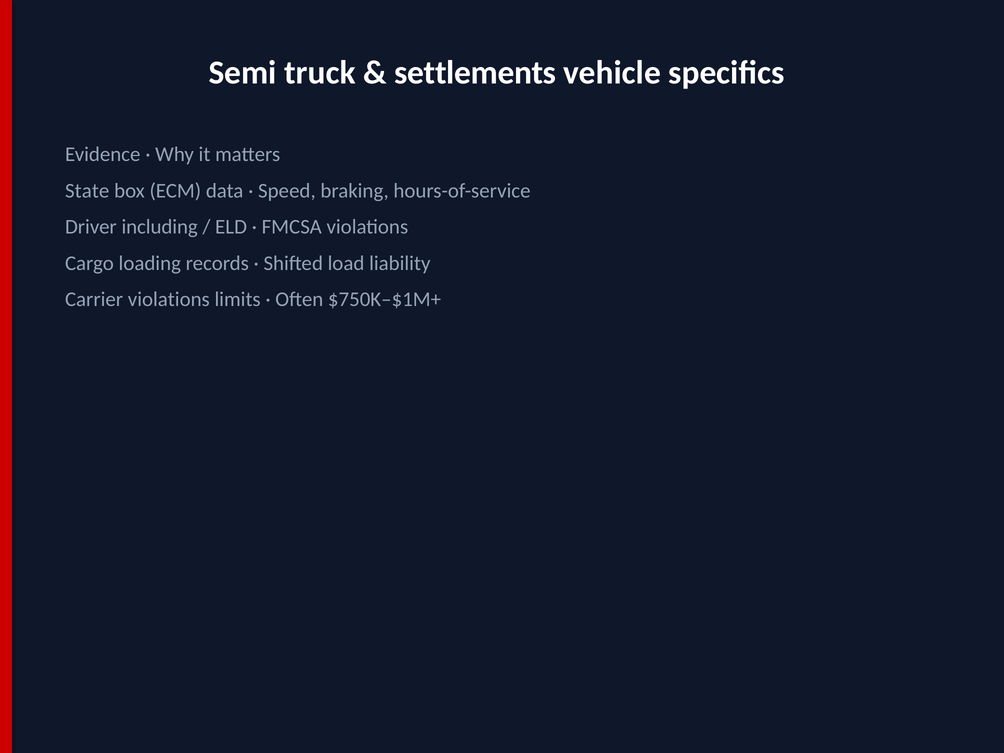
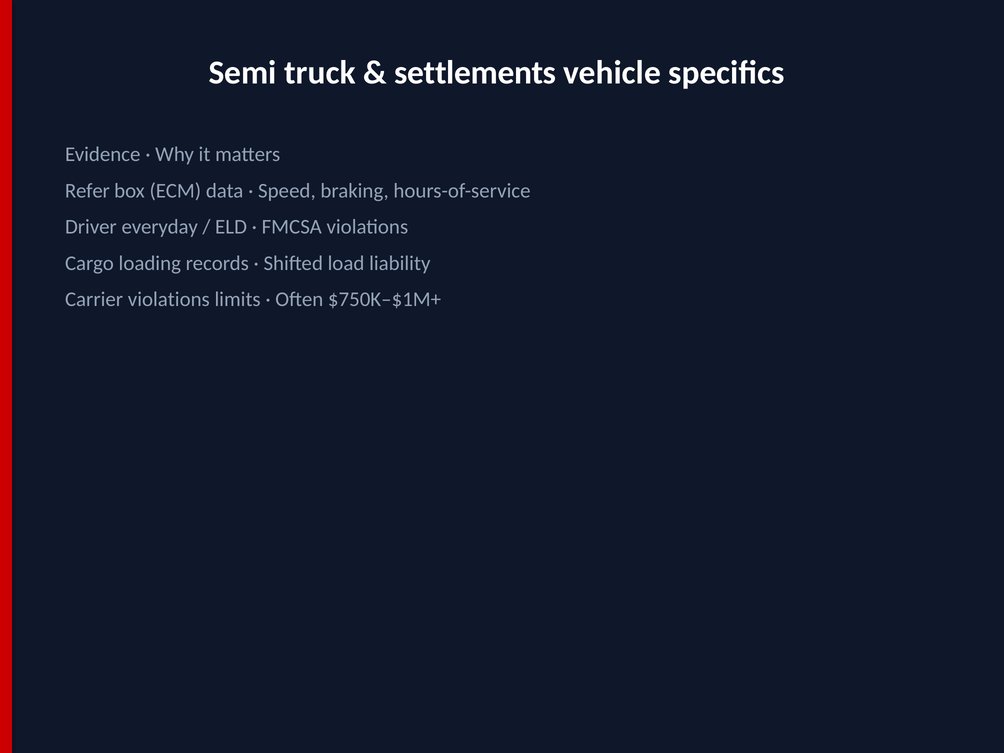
State: State -> Refer (87, 191)
including: including -> everyday (160, 227)
